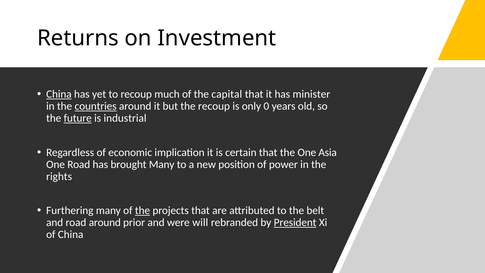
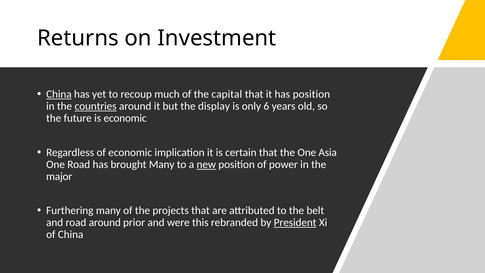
has minister: minister -> position (311, 94)
the recoup: recoup -> display (214, 106)
0: 0 -> 6 (266, 106)
future underline: present -> none (78, 118)
is industrial: industrial -> economic (125, 118)
new underline: none -> present (206, 164)
rights: rights -> major (59, 176)
the underline: present -> none (143, 210)
will: will -> this (200, 222)
